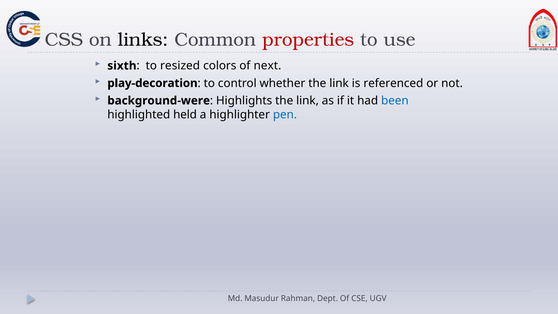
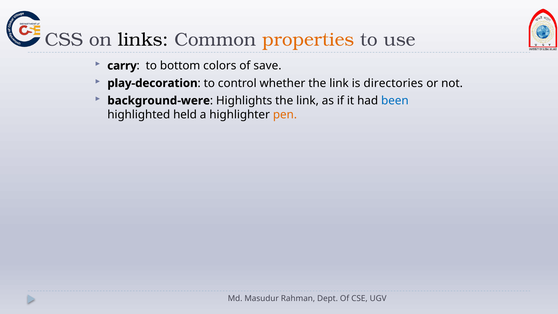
properties colour: red -> orange (308, 40)
sixth: sixth -> carry (122, 66)
resized: resized -> bottom (180, 66)
next: next -> save (267, 66)
referenced: referenced -> directories (393, 83)
pen colour: blue -> orange (285, 115)
